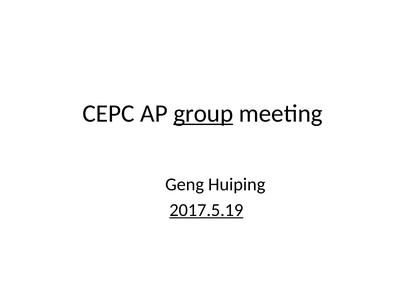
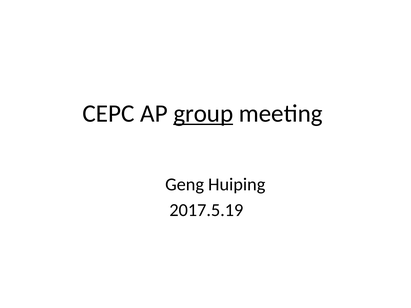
2017.5.19 underline: present -> none (206, 210)
